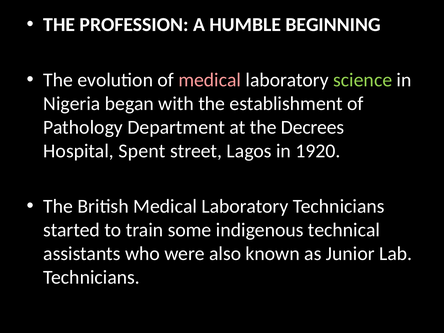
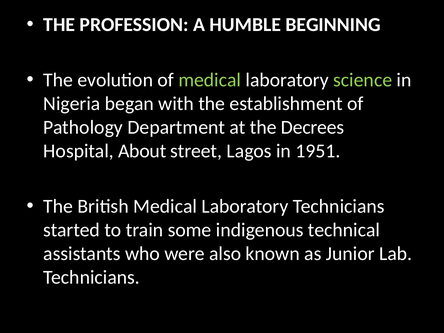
medical colour: pink -> light green (210, 80)
Spent: Spent -> About (142, 151)
1920: 1920 -> 1951 (318, 151)
